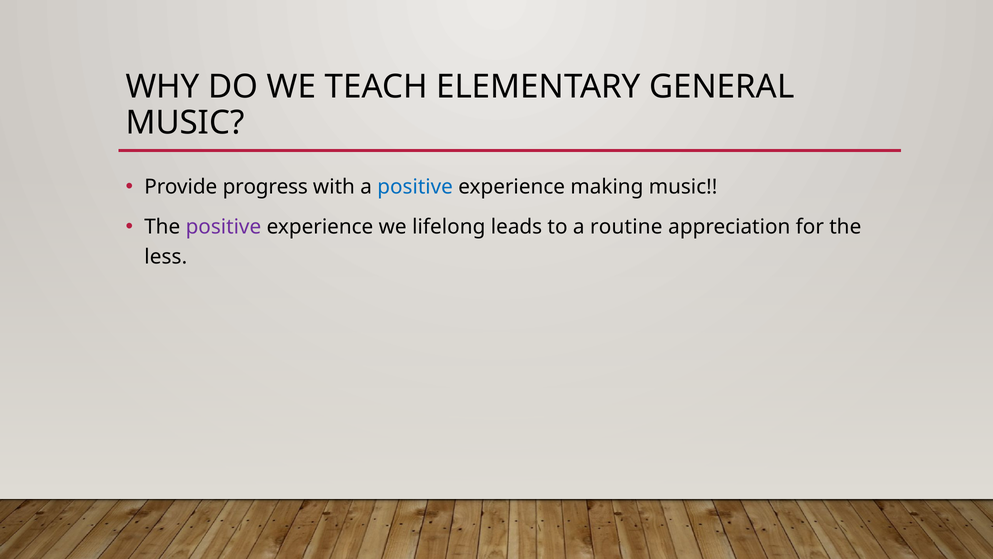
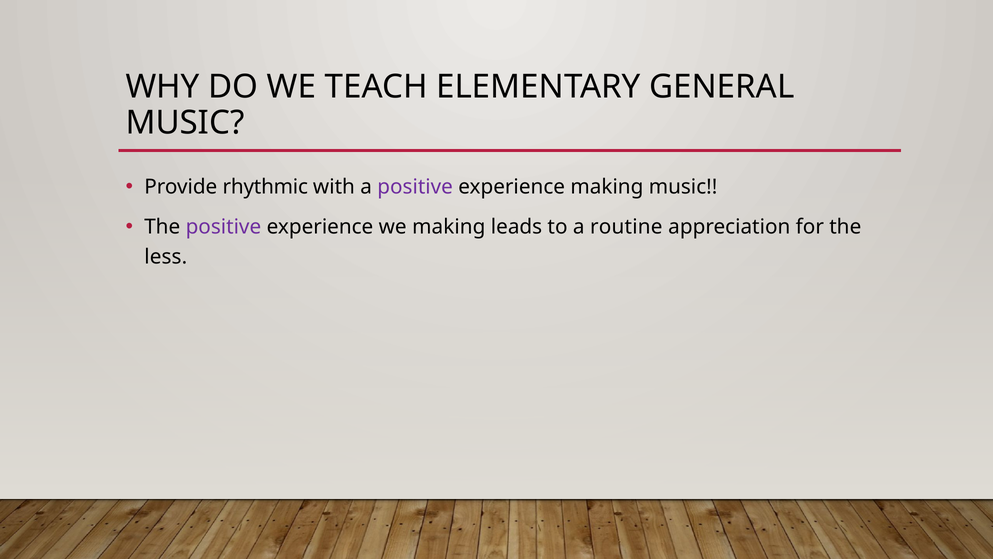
progress: progress -> rhythmic (265, 187)
positive colour: blue -> purple (415, 187)
we lifelong: lifelong -> making (449, 227)
